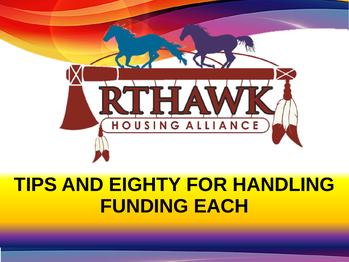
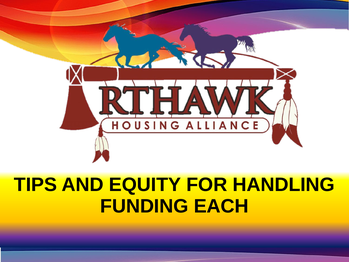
EIGHTY: EIGHTY -> EQUITY (145, 184)
